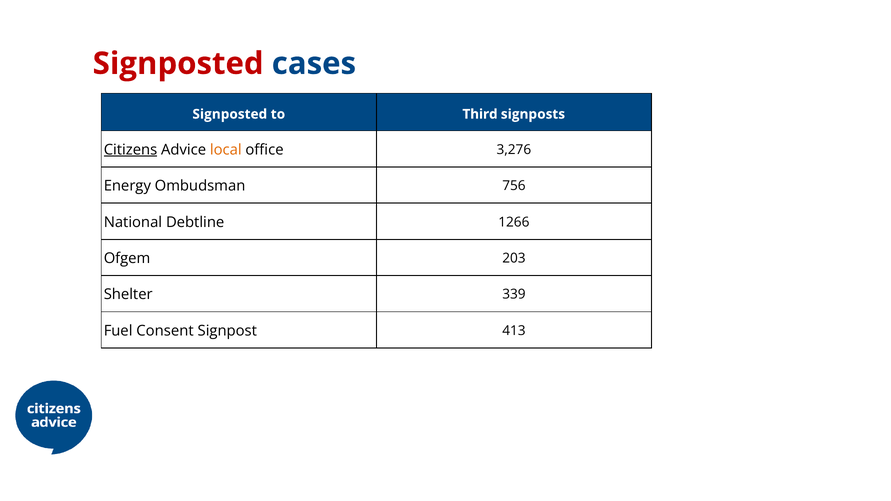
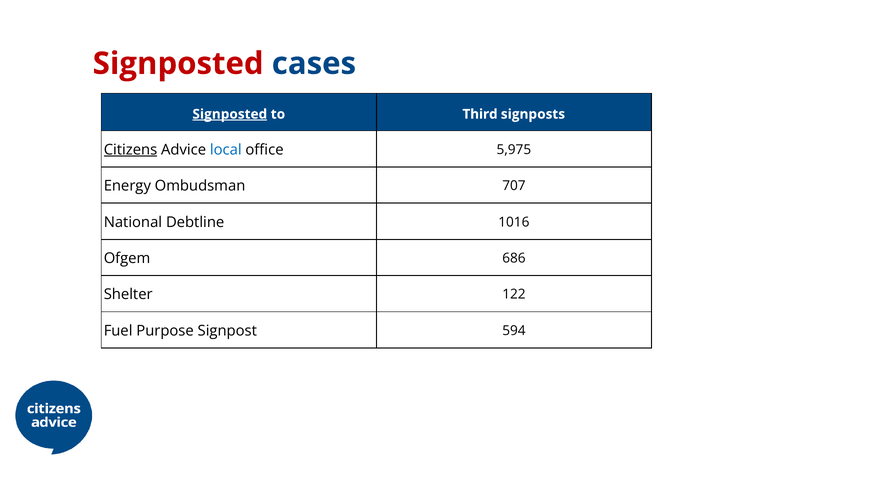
Signposted underline: none -> present (230, 114)
local colour: orange -> blue (226, 150)
3,276: 3,276 -> 5,975 (514, 150)
756: 756 -> 707 (514, 186)
1266: 1266 -> 1016 (514, 222)
203: 203 -> 686 (514, 258)
339: 339 -> 122 (514, 295)
Consent: Consent -> Purpose (165, 331)
413: 413 -> 594 (514, 331)
